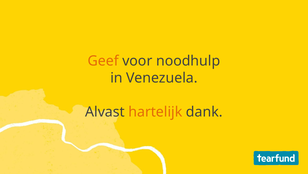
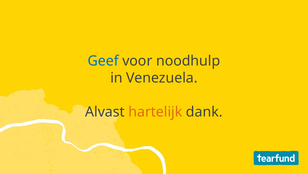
Geef colour: orange -> blue (103, 61)
